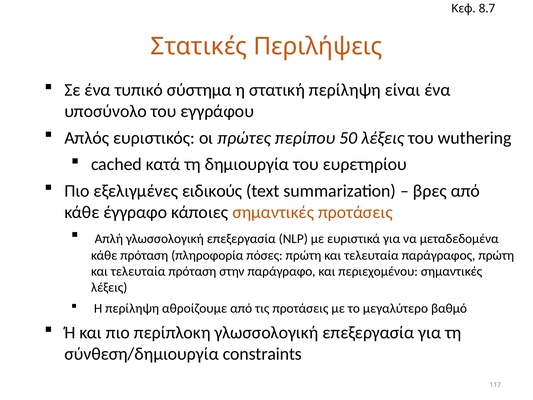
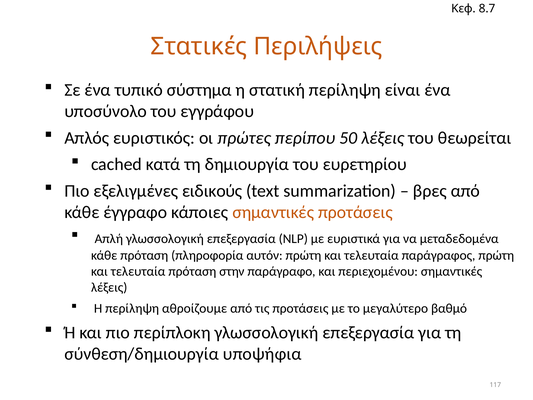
wuthering: wuthering -> θεωρείται (475, 138)
πόσες: πόσες -> αυτόν (265, 255)
constraints: constraints -> υποψήφια (262, 354)
